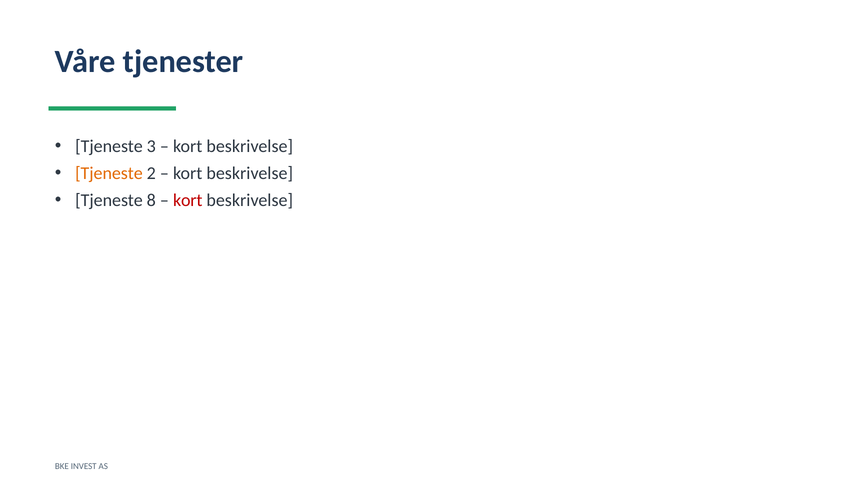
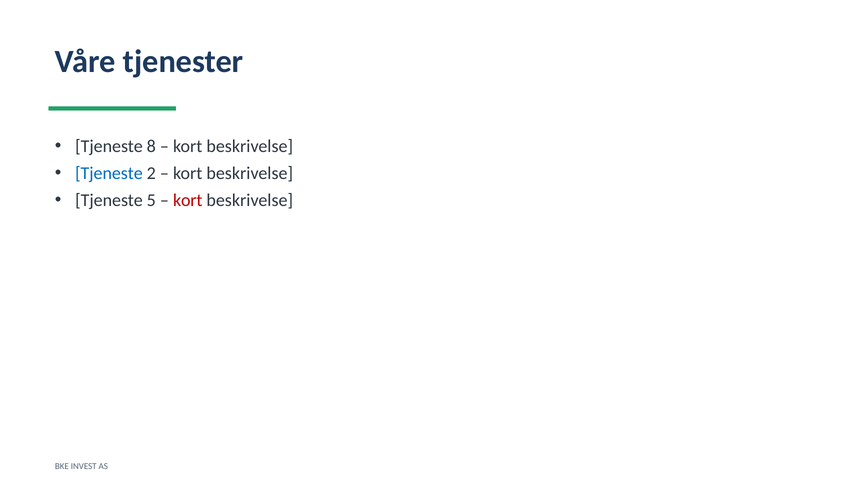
3: 3 -> 8 (151, 146)
Tjeneste colour: orange -> blue (109, 173)
8: 8 -> 5 (151, 200)
